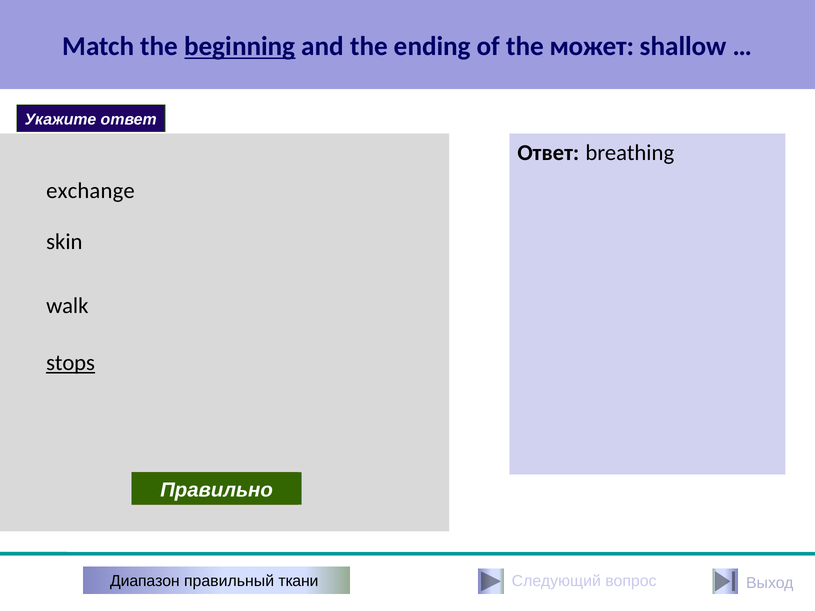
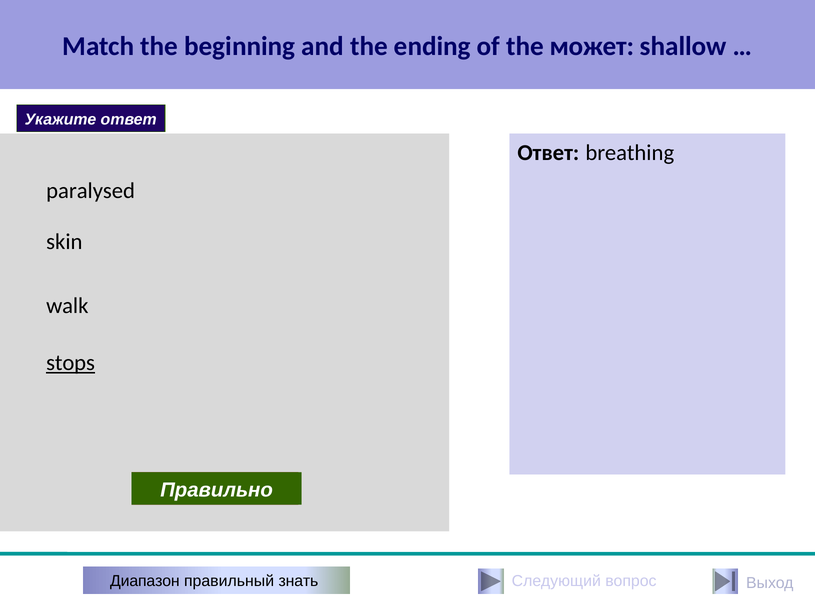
beginning underline: present -> none (240, 46)
exchange: exchange -> paralysed (91, 191)
ткани: ткани -> знать (298, 581)
